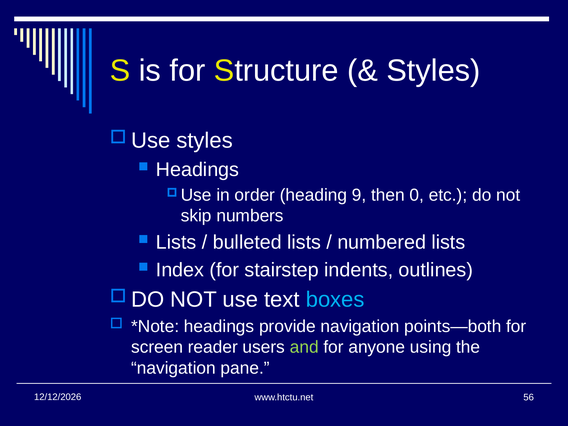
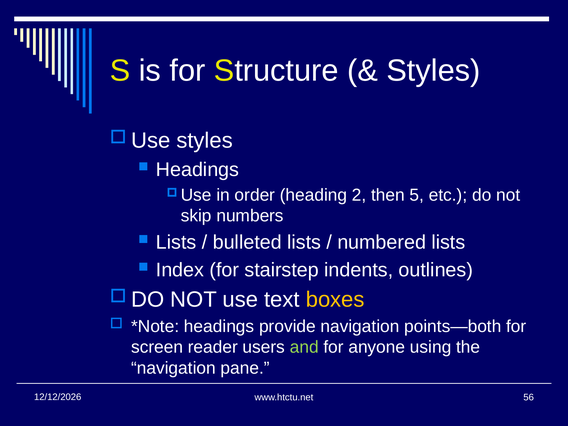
9: 9 -> 2 (359, 195)
0: 0 -> 5 (417, 195)
boxes colour: light blue -> yellow (335, 300)
